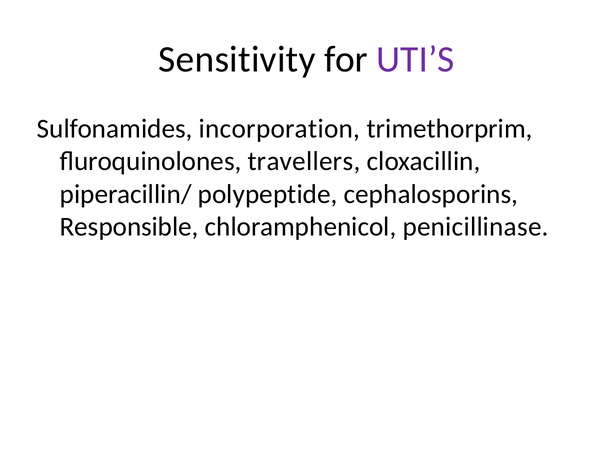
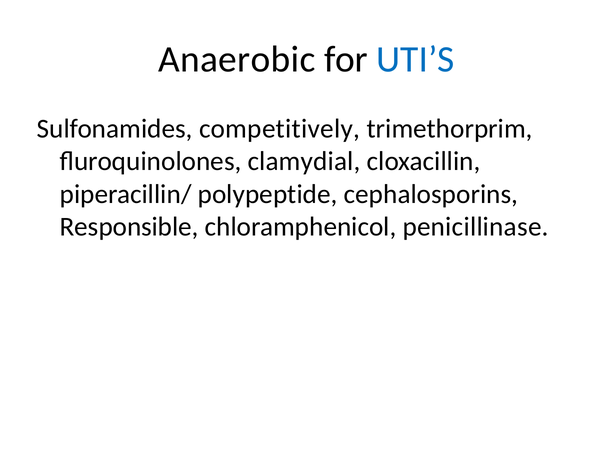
Sensitivity: Sensitivity -> Anaerobic (237, 59)
UTI’S colour: purple -> blue (415, 59)
incorporation: incorporation -> competitively (279, 129)
travellers: travellers -> clamydial (304, 161)
